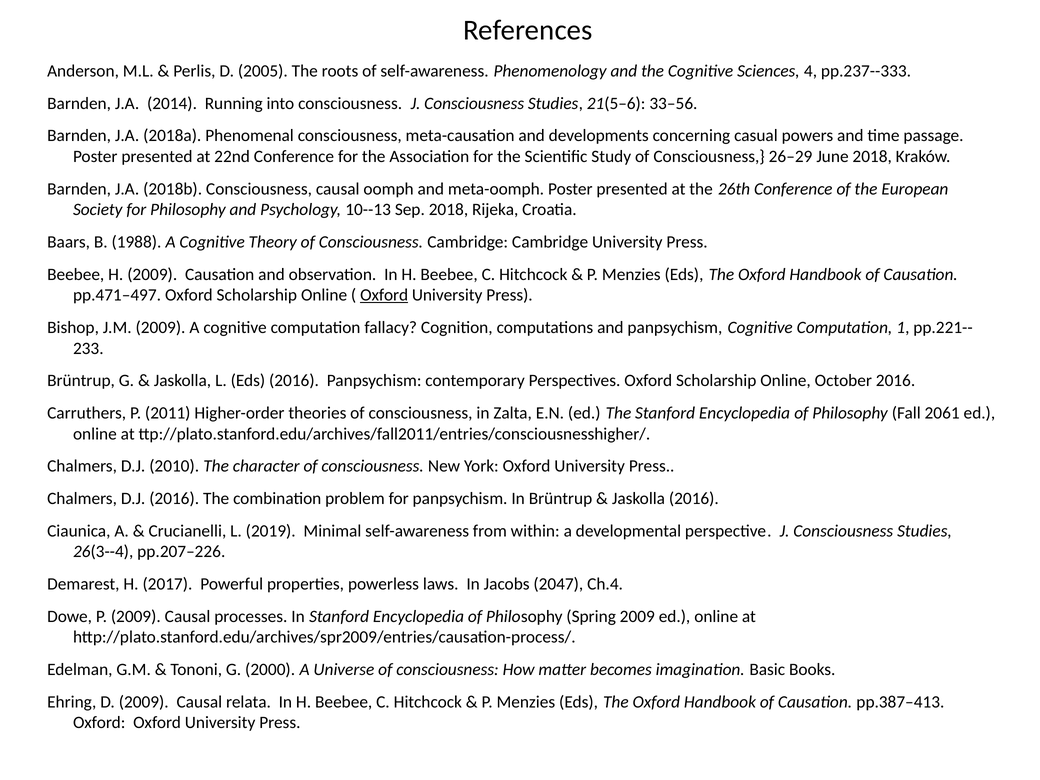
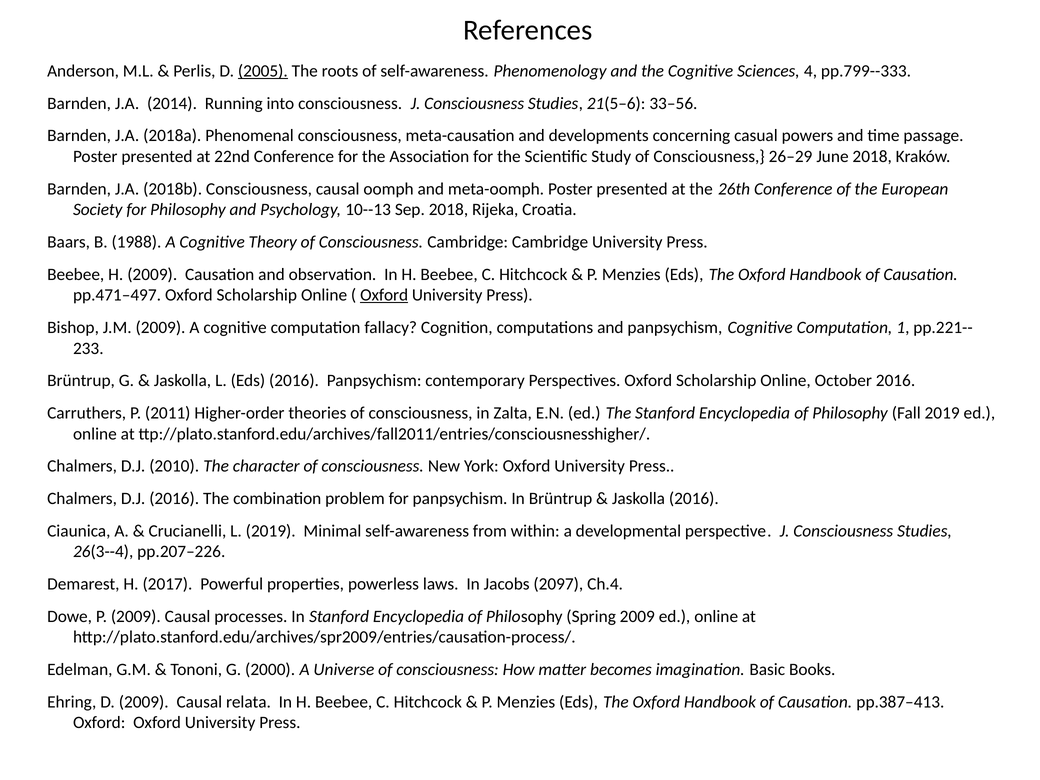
2005 underline: none -> present (263, 71)
pp.237--333: pp.237--333 -> pp.799--333 (866, 71)
Fall 2061: 2061 -> 2019 (942, 413)
2047: 2047 -> 2097 (558, 584)
